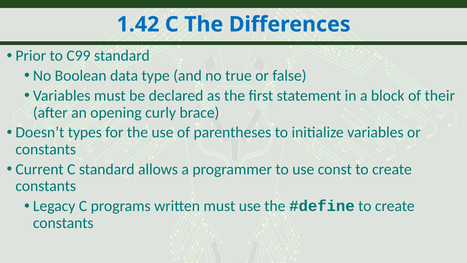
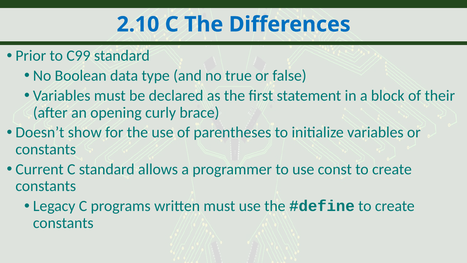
1.42: 1.42 -> 2.10 (138, 24)
types: types -> show (85, 132)
